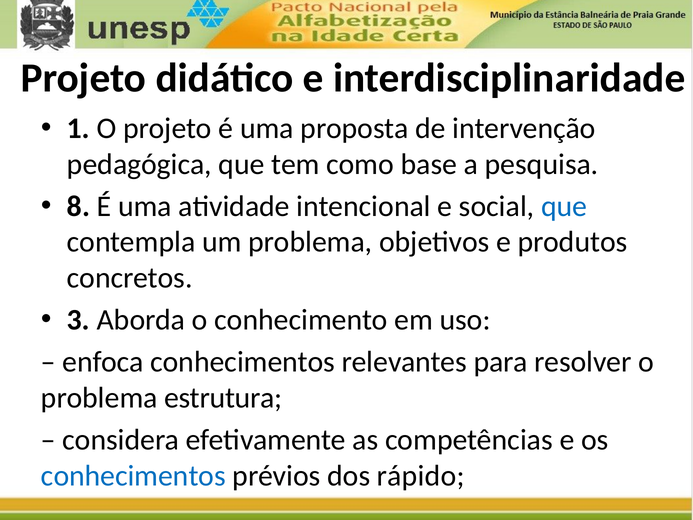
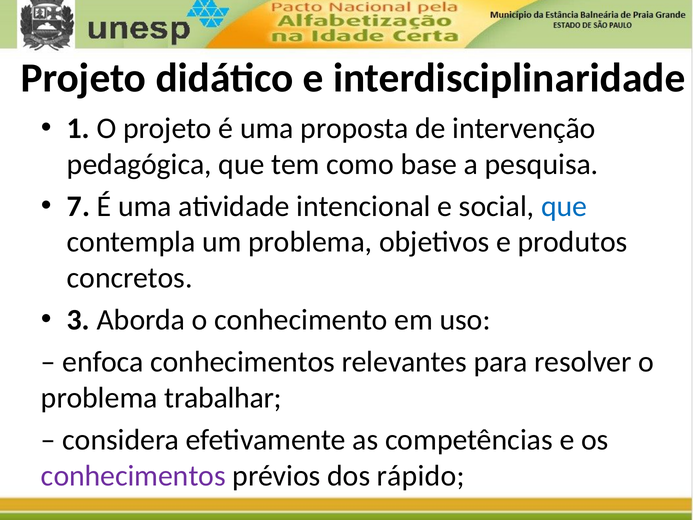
8: 8 -> 7 (78, 206)
estrutura: estrutura -> trabalhar (223, 398)
conhecimentos colour: blue -> purple (133, 475)
